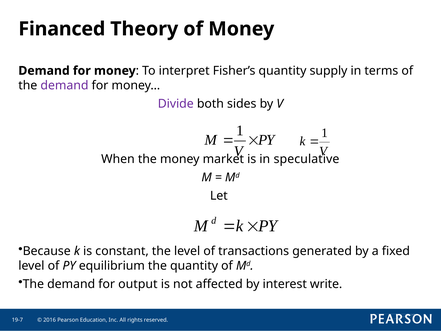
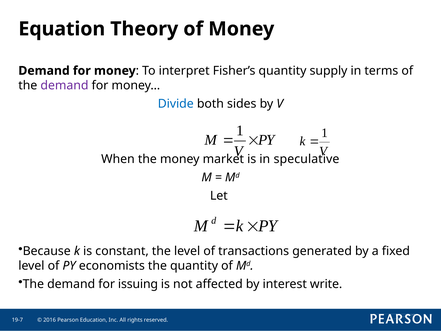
Financed: Financed -> Equation (62, 29)
Divide colour: purple -> blue (176, 104)
equilibrium: equilibrium -> economists (112, 266)
output: output -> issuing (138, 284)
